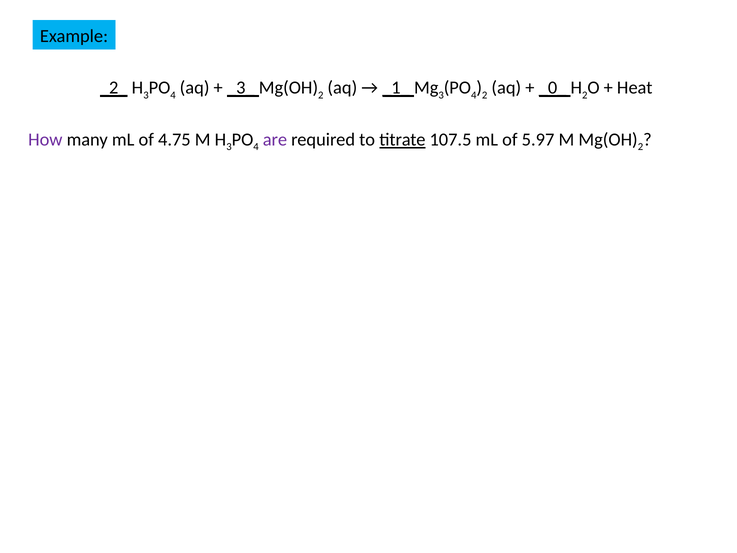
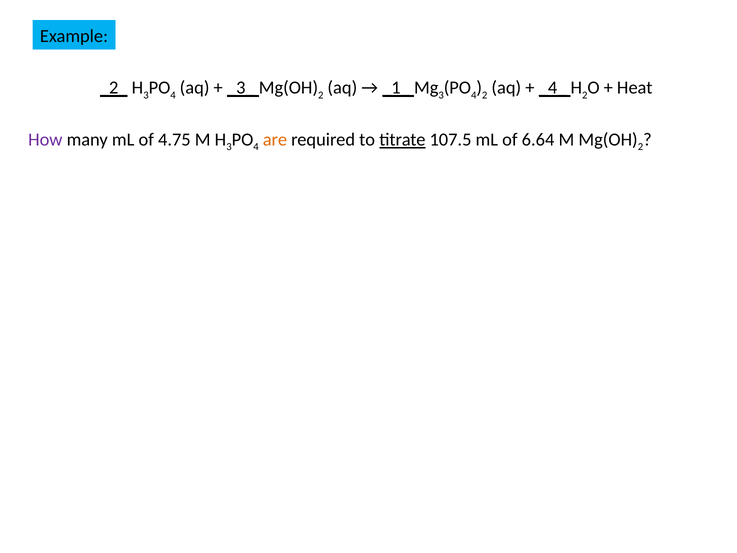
_0_: _0_ -> _4_ (553, 88)
are colour: purple -> orange (275, 140)
5.97: 5.97 -> 6.64 (538, 140)
